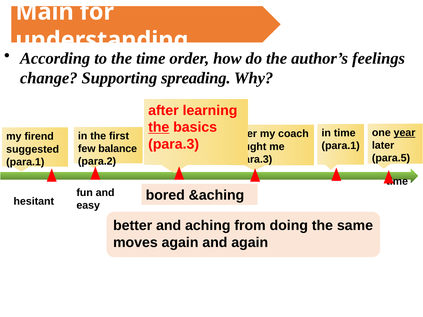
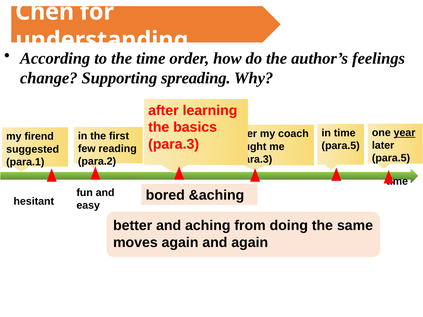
Main: Main -> Chen (45, 12)
the underline: present -> none (159, 127)
para.1: para.1 -> para.5 (341, 146)
balance: balance -> reading (118, 149)
